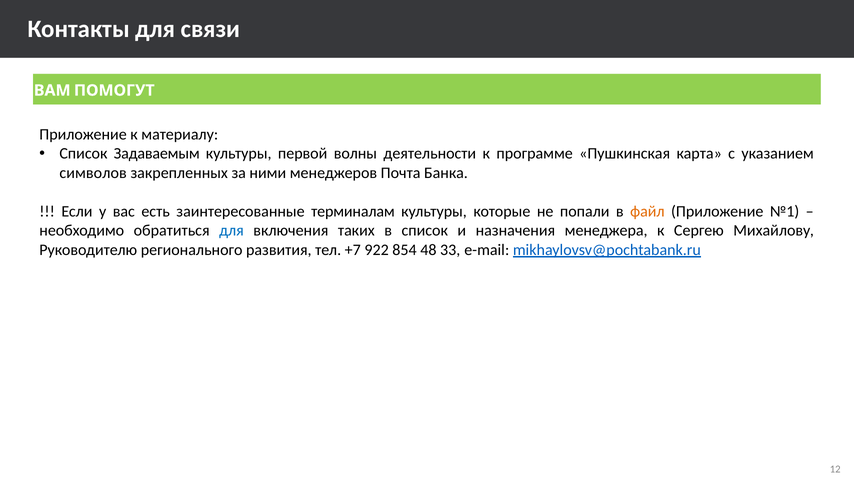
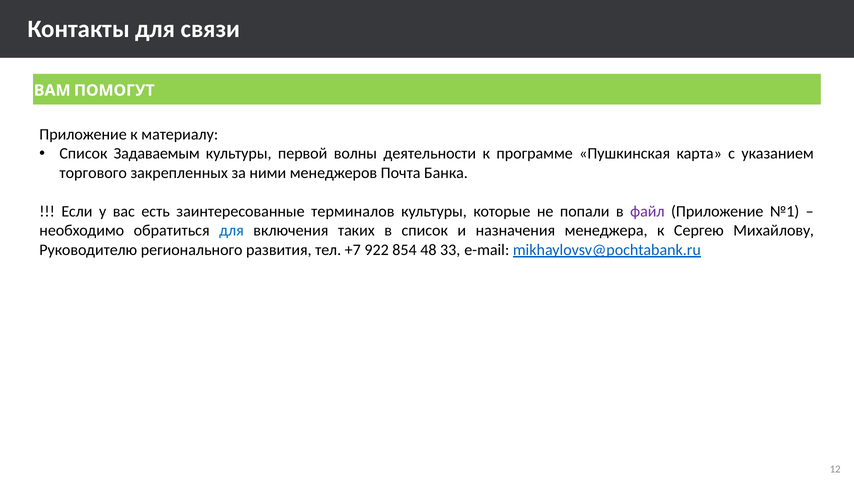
символов: символов -> торгового (93, 173)
терминалам: терминалам -> терминалов (353, 211)
файл colour: orange -> purple (647, 211)
